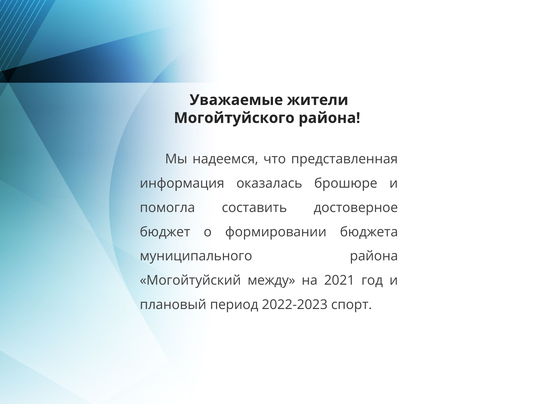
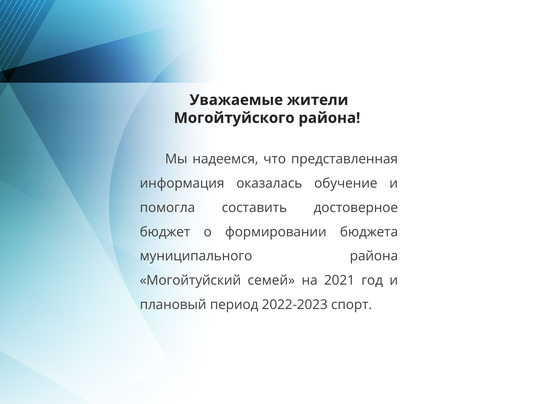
брошюре: брошюре -> обучение (346, 183)
между: между -> семей (271, 280)
